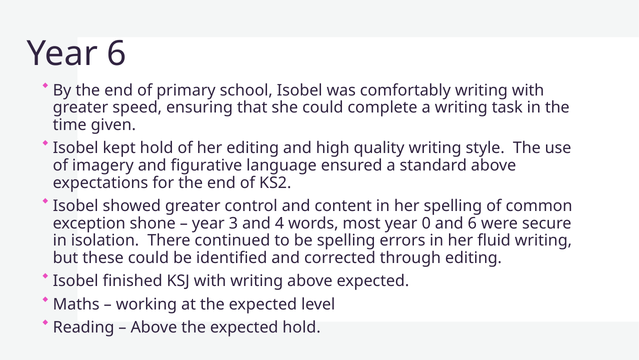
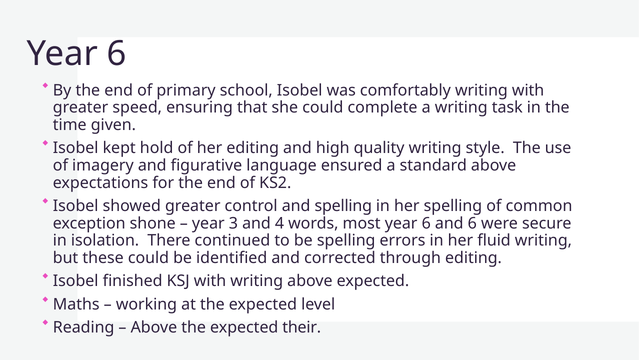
and content: content -> spelling (343, 206)
most year 0: 0 -> 6 (426, 223)
expected hold: hold -> their (302, 327)
